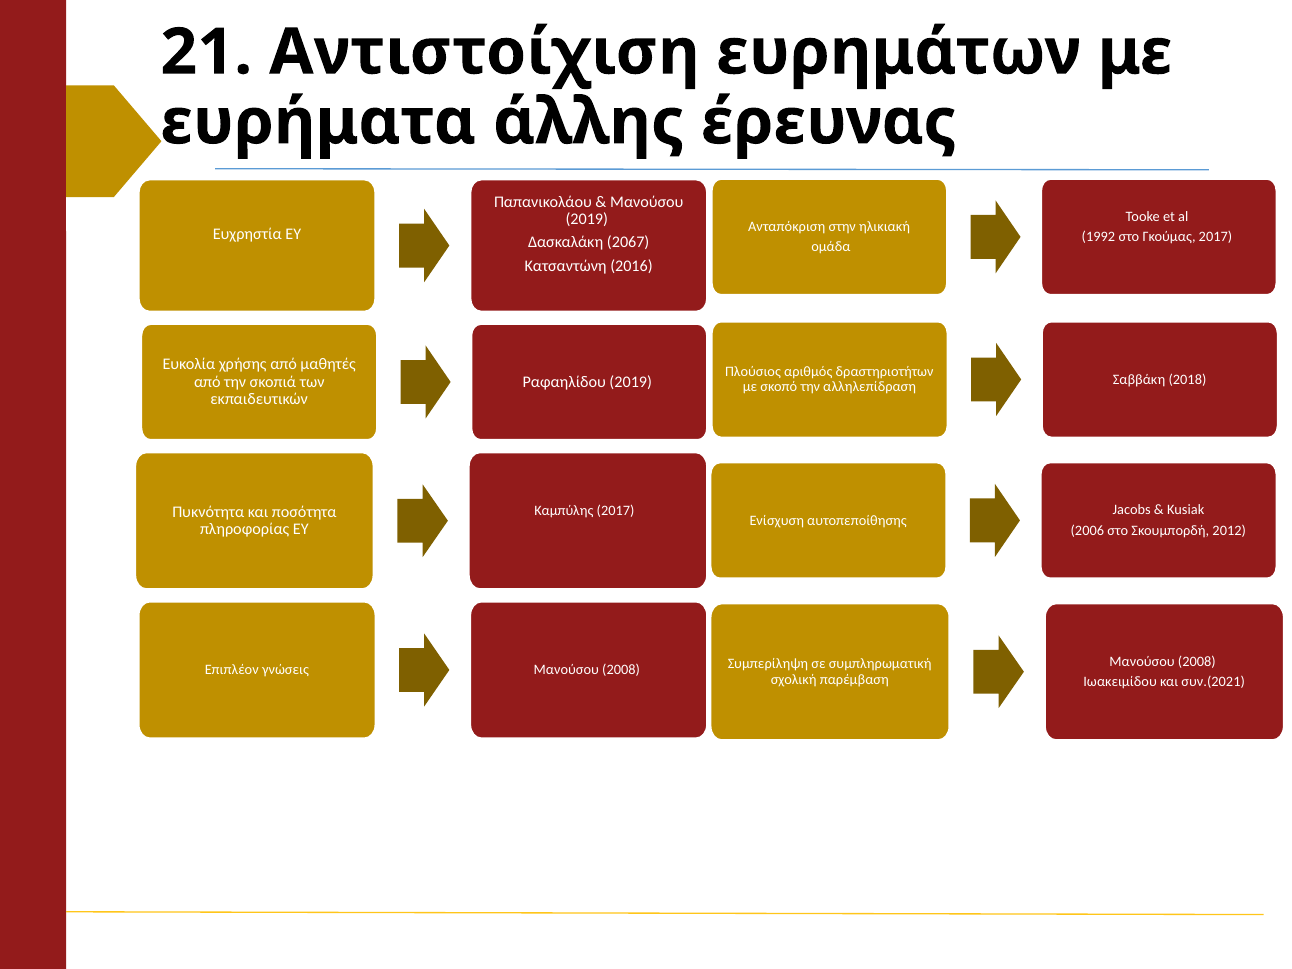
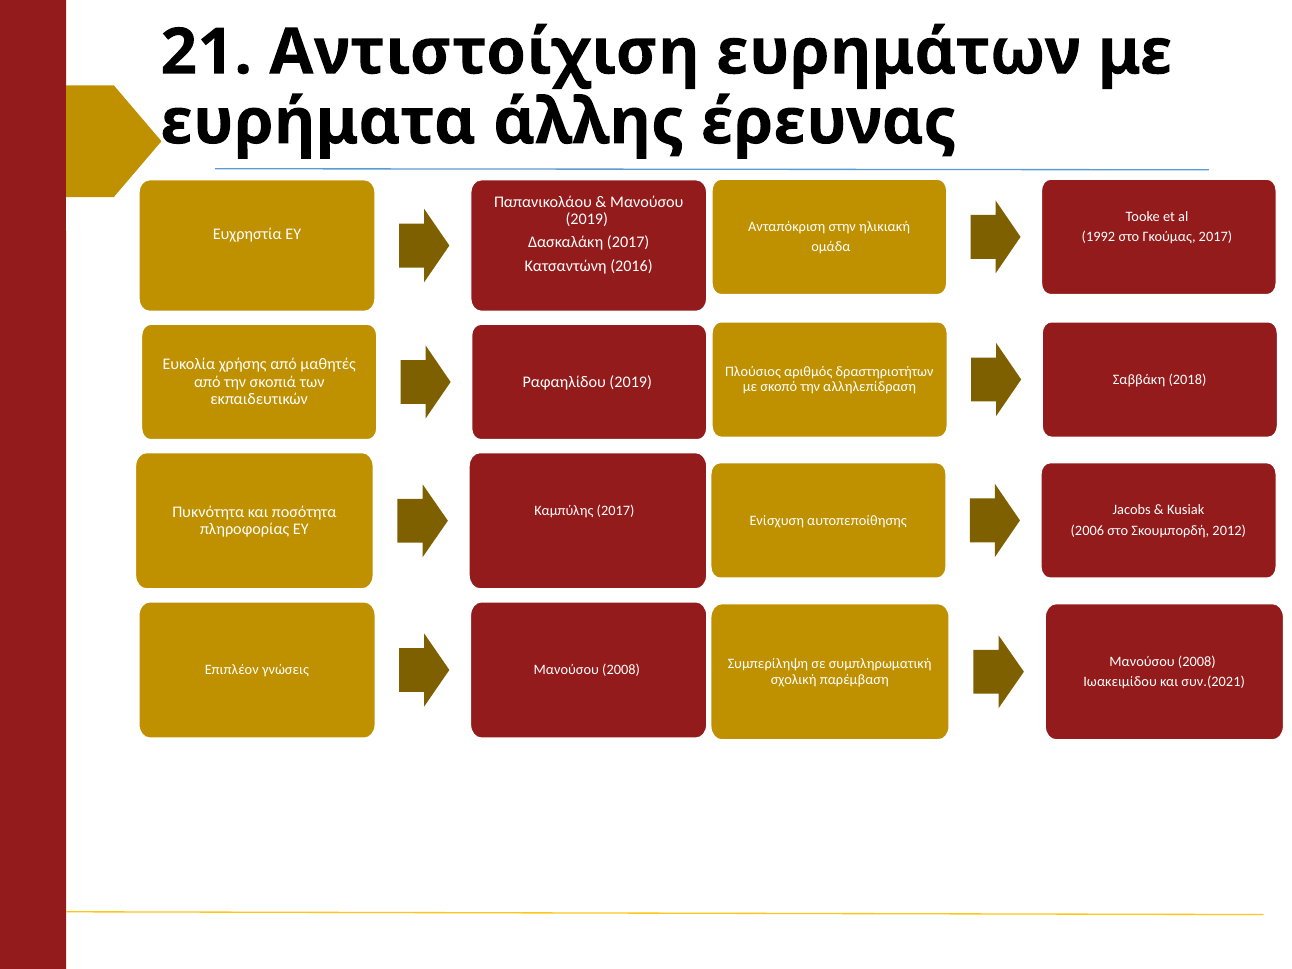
Δασκαλάκη 2067: 2067 -> 2017 (628, 243)
